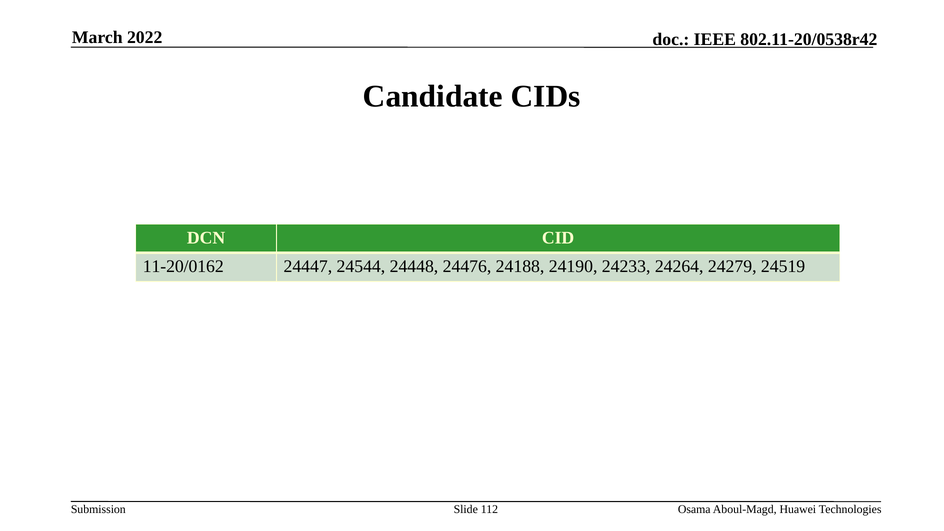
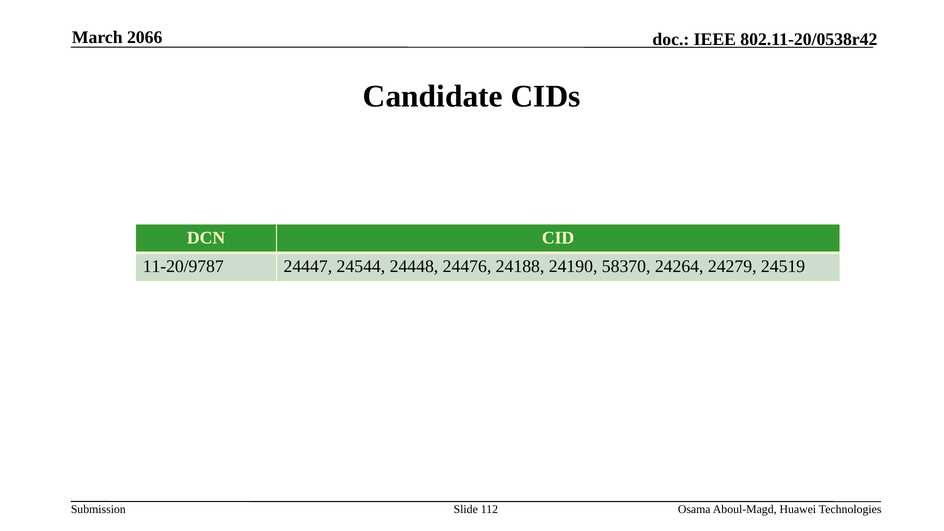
2022: 2022 -> 2066 (145, 38)
11-20/0162: 11-20/0162 -> 11-20/9787 (183, 266)
24233: 24233 -> 58370 (626, 266)
